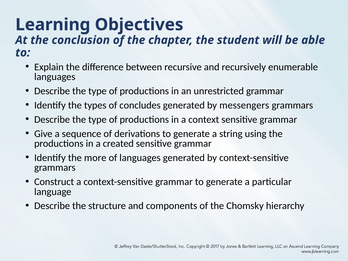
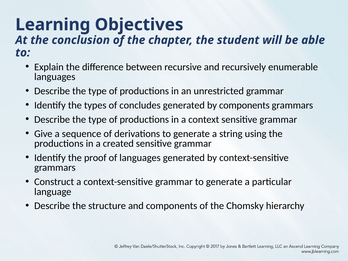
by messengers: messengers -> components (244, 105)
more: more -> proof (95, 158)
